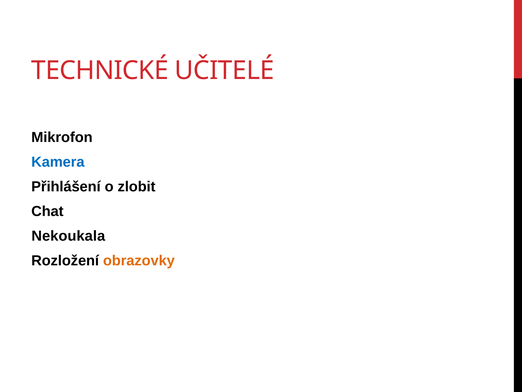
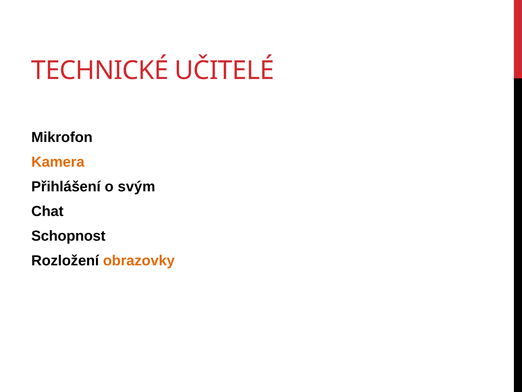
Kamera colour: blue -> orange (58, 162)
zlobit: zlobit -> svým (136, 186)
Nekoukala: Nekoukala -> Schopnost (68, 236)
